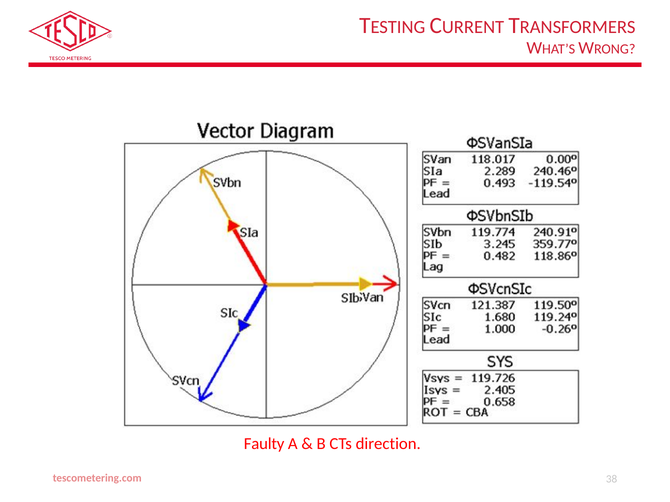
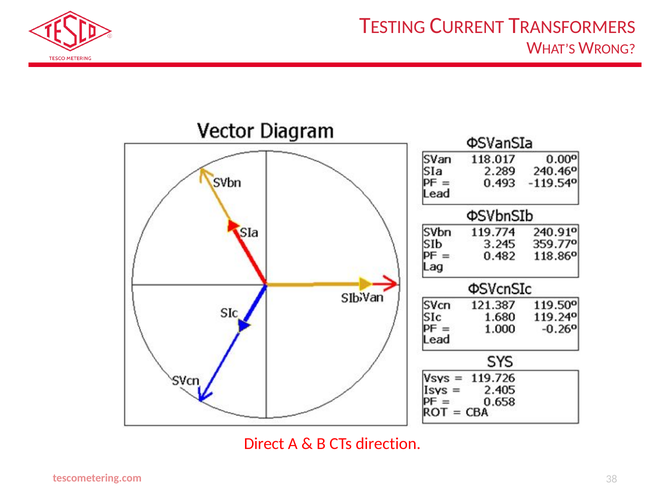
Faulty: Faulty -> Direct (264, 444)
